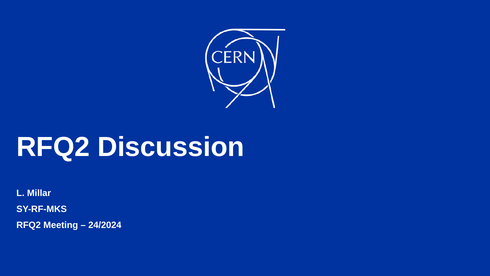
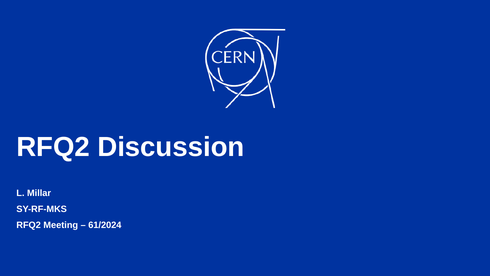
24/2024: 24/2024 -> 61/2024 (105, 225)
